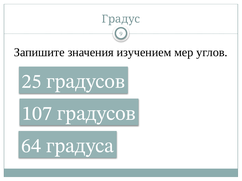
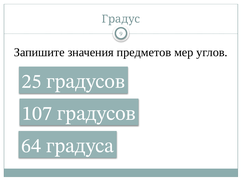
изучением: изучением -> предметов (144, 52)
